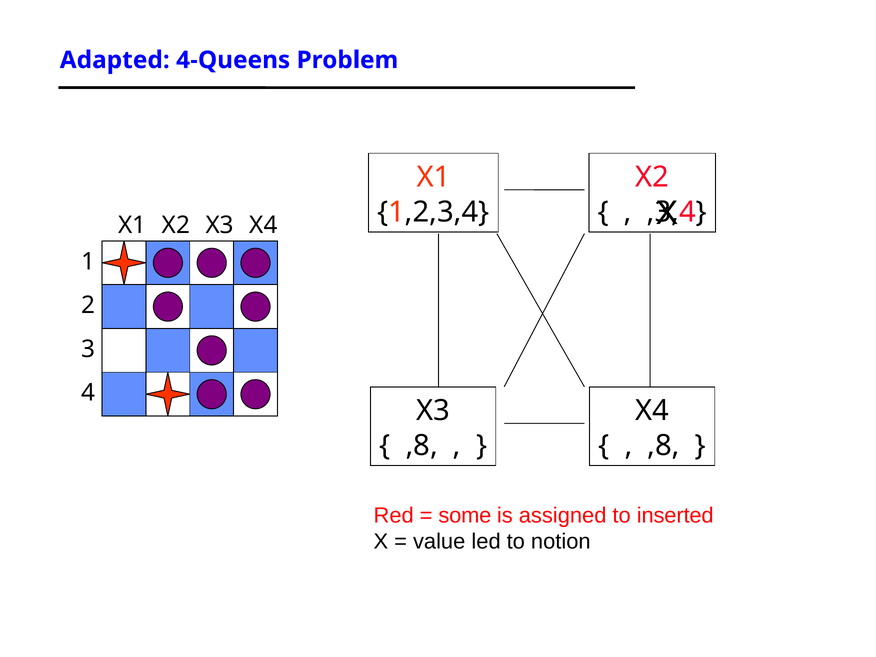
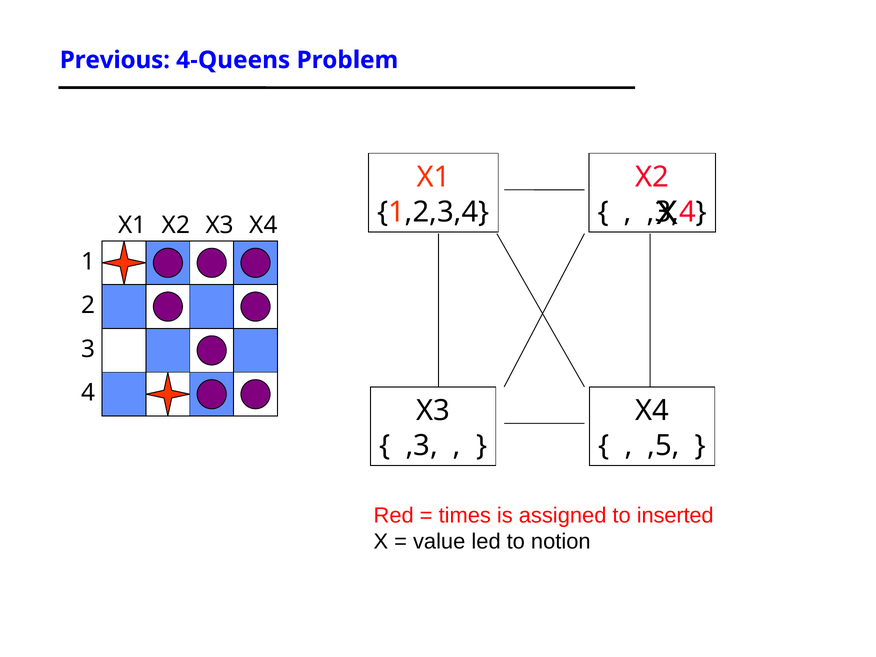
Adapted: Adapted -> Previous (115, 60)
,8: ,8 -> ,3 (422, 446)
,8: ,8 -> ,5 (664, 446)
some: some -> times (465, 515)
